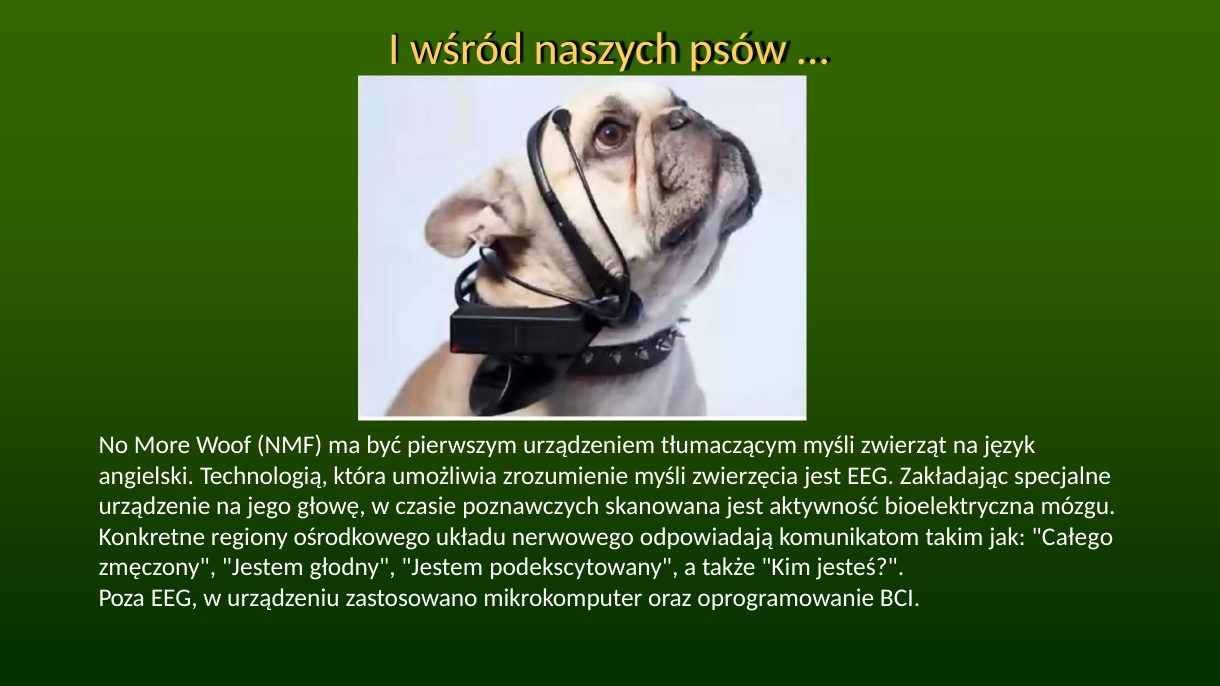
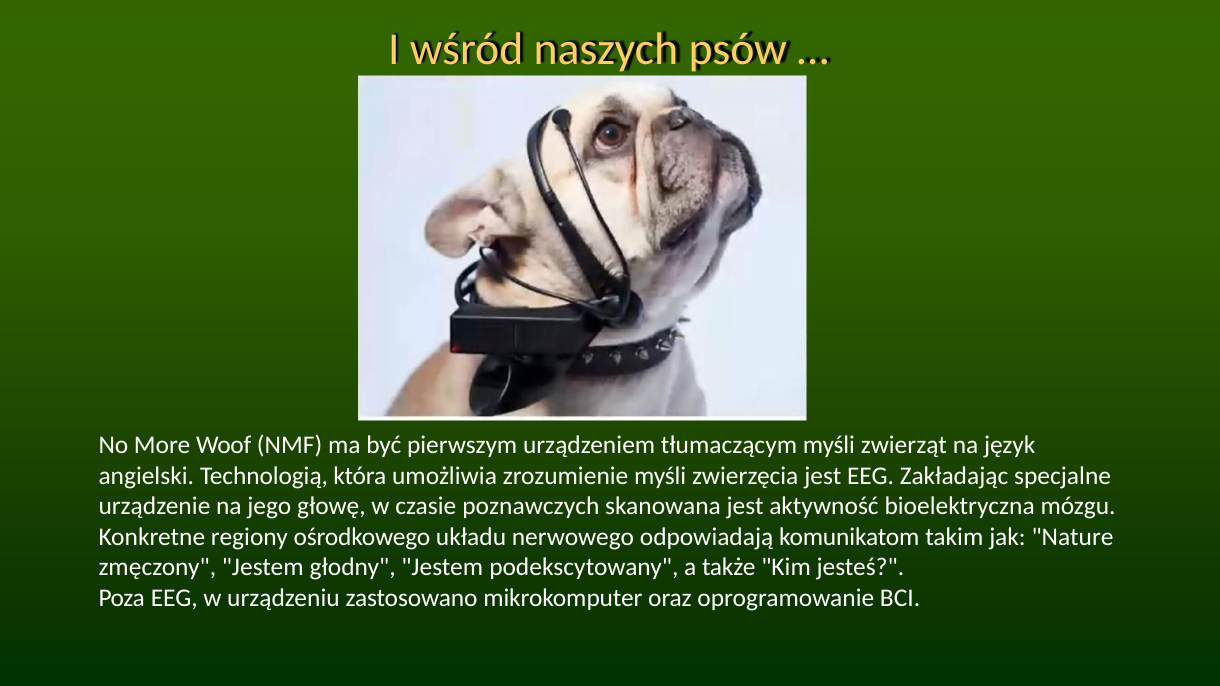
Całego: Całego -> Nature (1073, 537)
